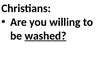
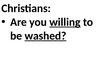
willing underline: none -> present (65, 22)
